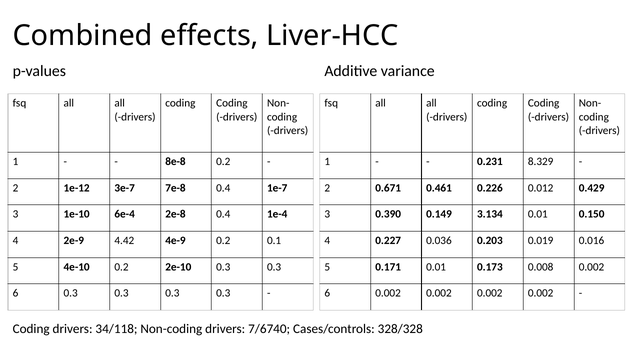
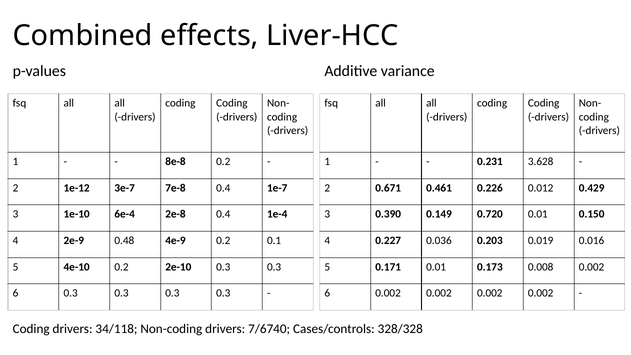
8.329: 8.329 -> 3.628 (541, 162)
3.134: 3.134 -> 0.720 (490, 214)
4.42: 4.42 -> 0.48 (124, 241)
